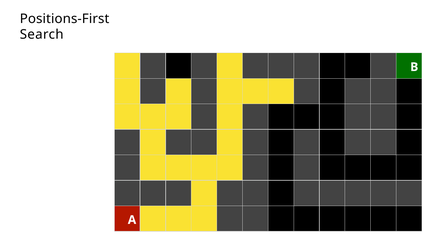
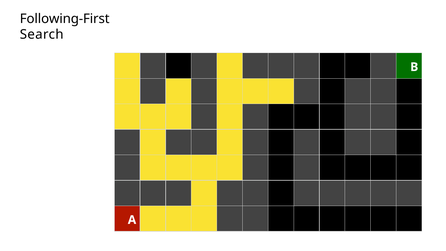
Positions-First: Positions-First -> Following-First (65, 19)
